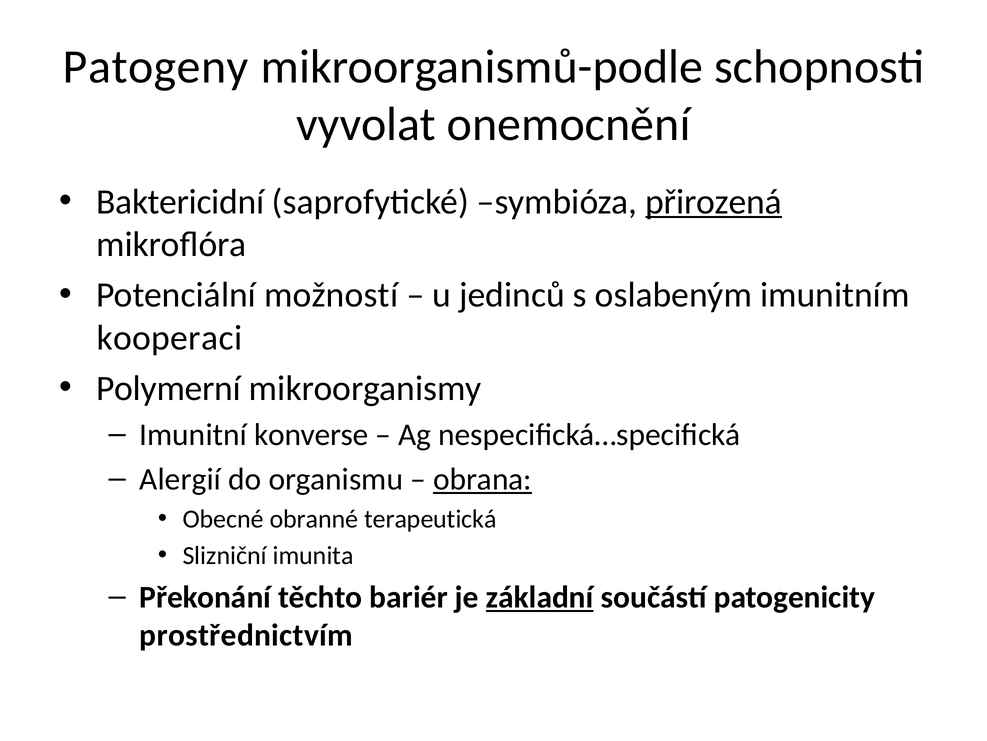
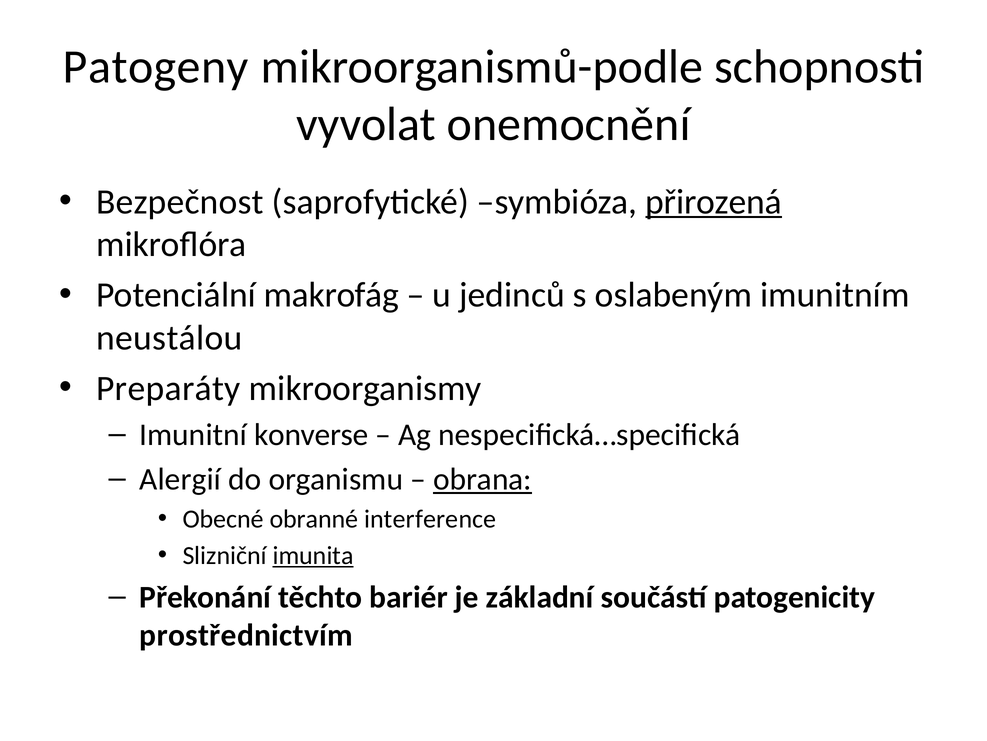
Baktericidní: Baktericidní -> Bezpečnost (180, 202)
možností: možností -> makrofág (331, 295)
kooperaci: kooperaci -> neustálou (169, 337)
Polymerní: Polymerní -> Preparáty (168, 388)
terapeutická: terapeutická -> interference (430, 518)
imunita underline: none -> present (313, 555)
základní underline: present -> none (540, 597)
